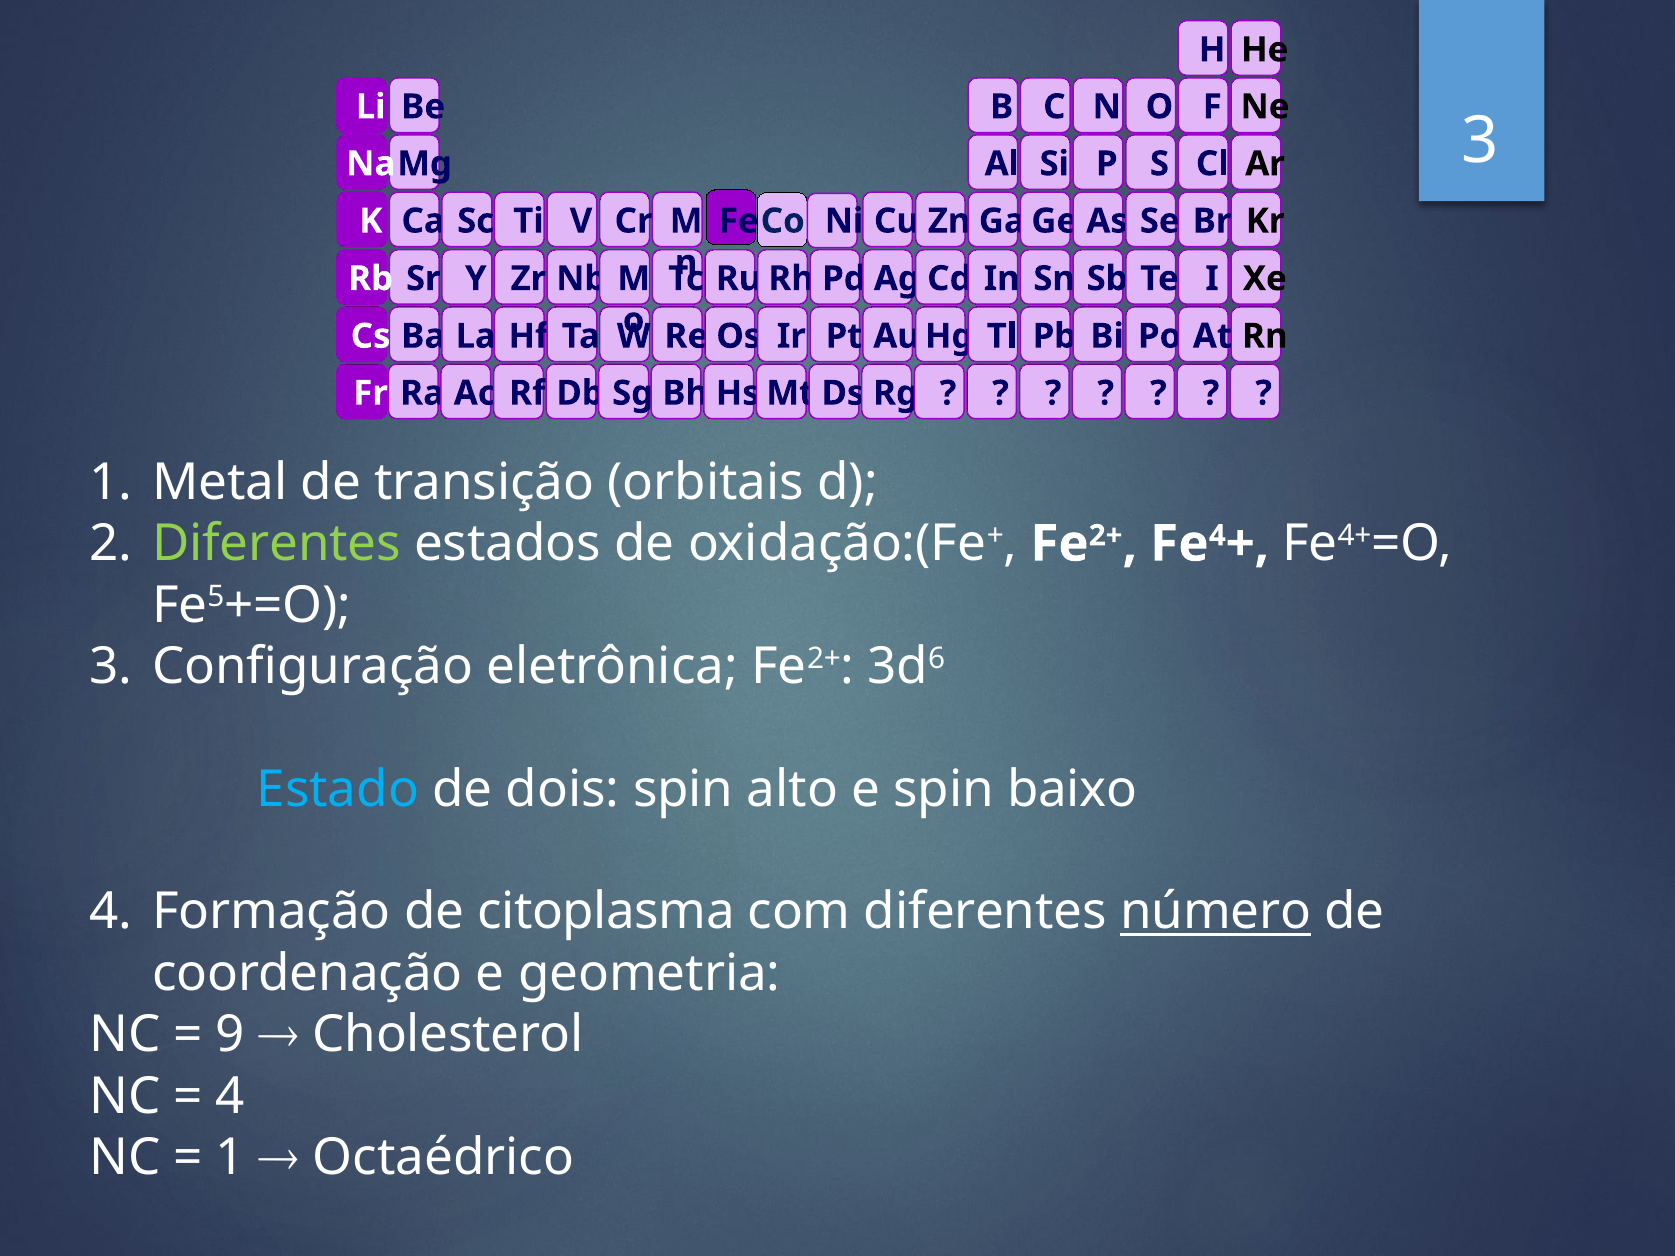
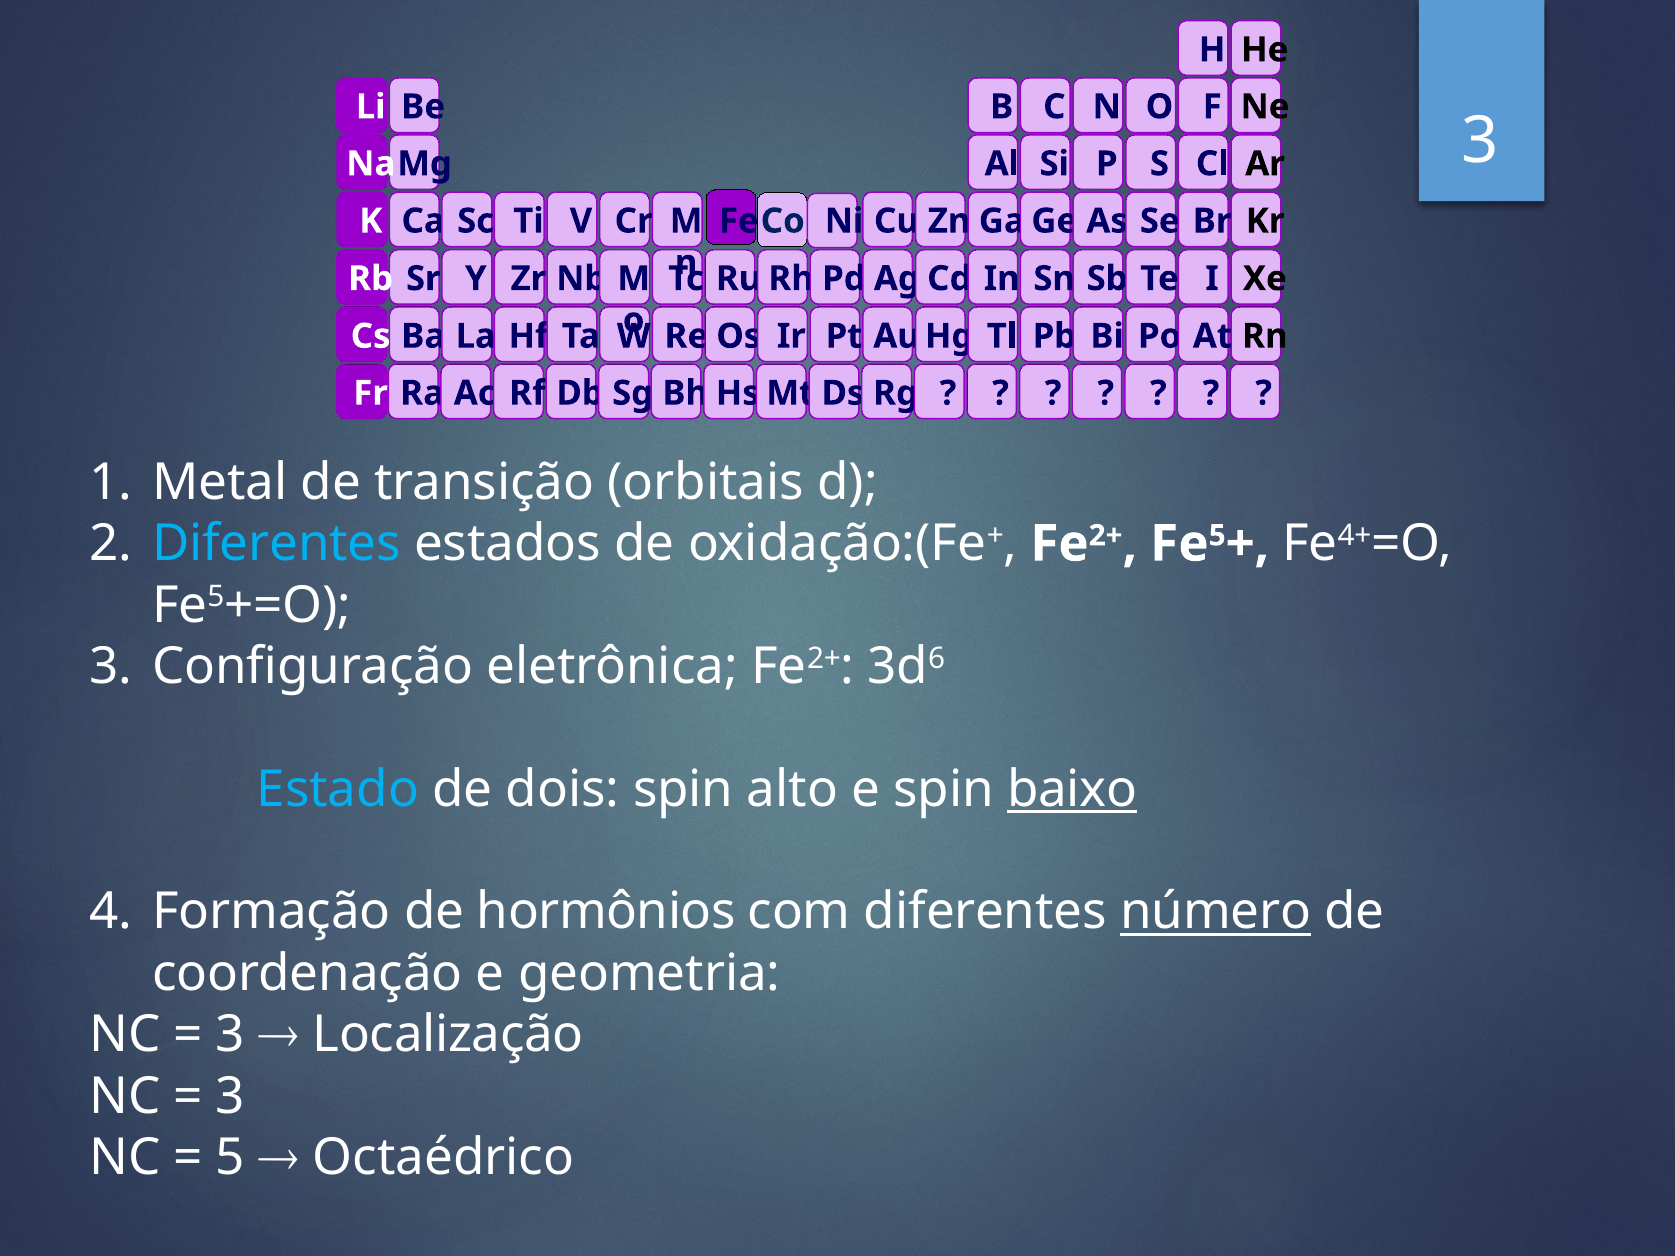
Diferentes colour: light green -> light blue (277, 544)
Fe 4: 4 -> 5 (1217, 536)
baixo underline: none -> present (1072, 789)
citoplasma: citoplasma -> hormônios (606, 912)
9: 9 -> 3 (231, 1035)
Cholesterol: Cholesterol -> Localização (448, 1035)
4: 4 -> 3 (231, 1096)
1: 1 -> 5 (231, 1158)
